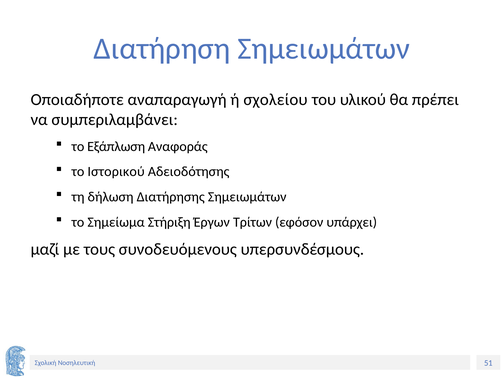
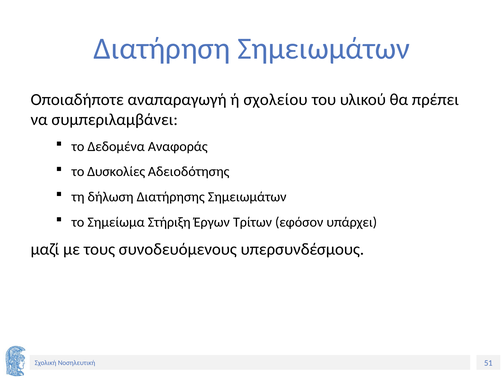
Εξάπλωση: Εξάπλωση -> Δεδομένα (116, 146)
Ιστορικού: Ιστορικού -> Δυσκολίες (116, 172)
